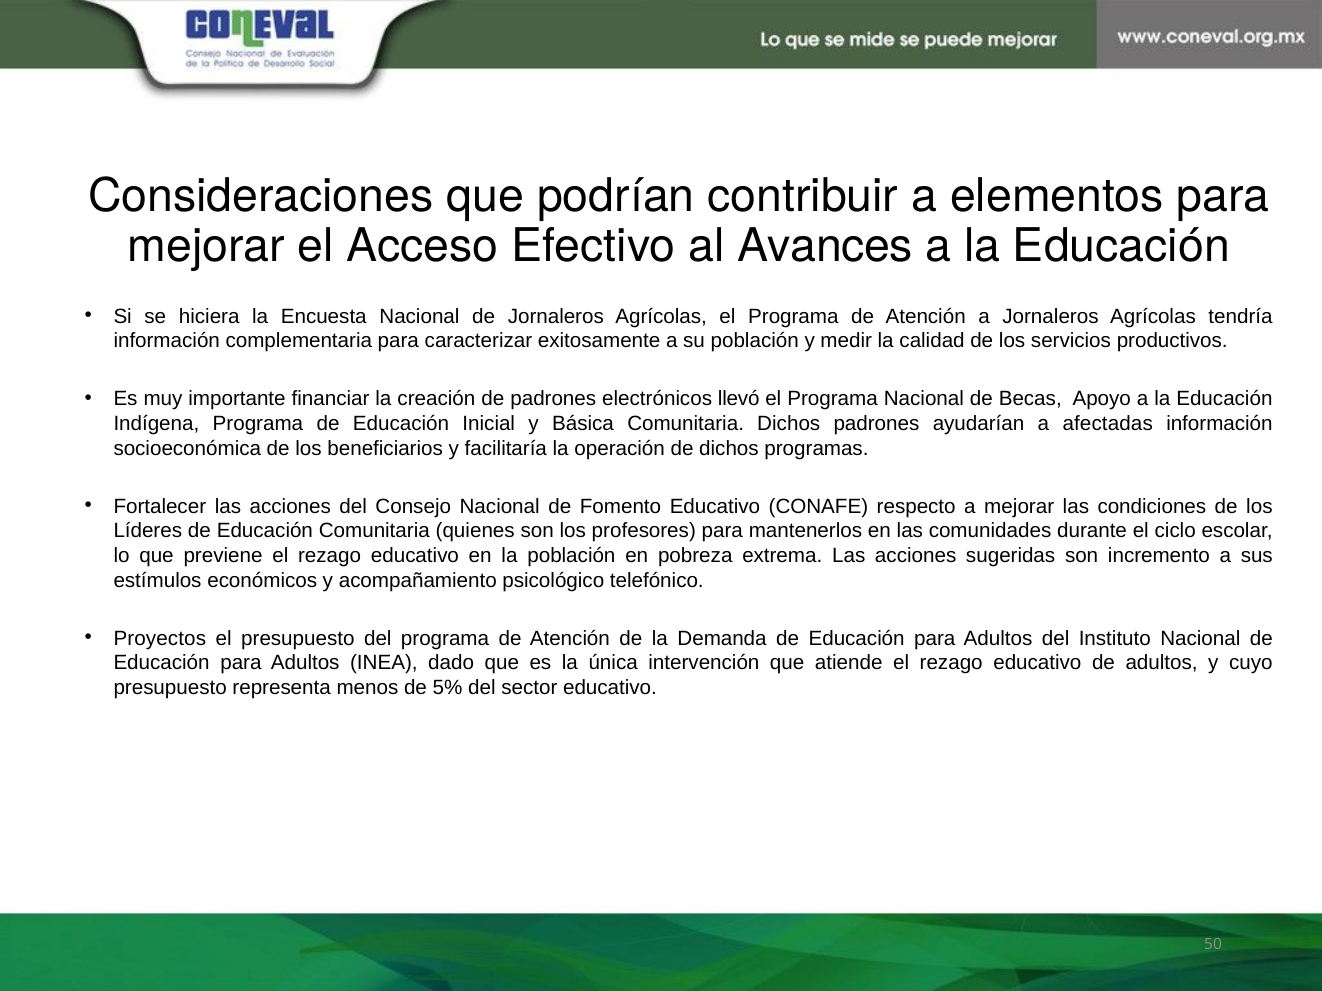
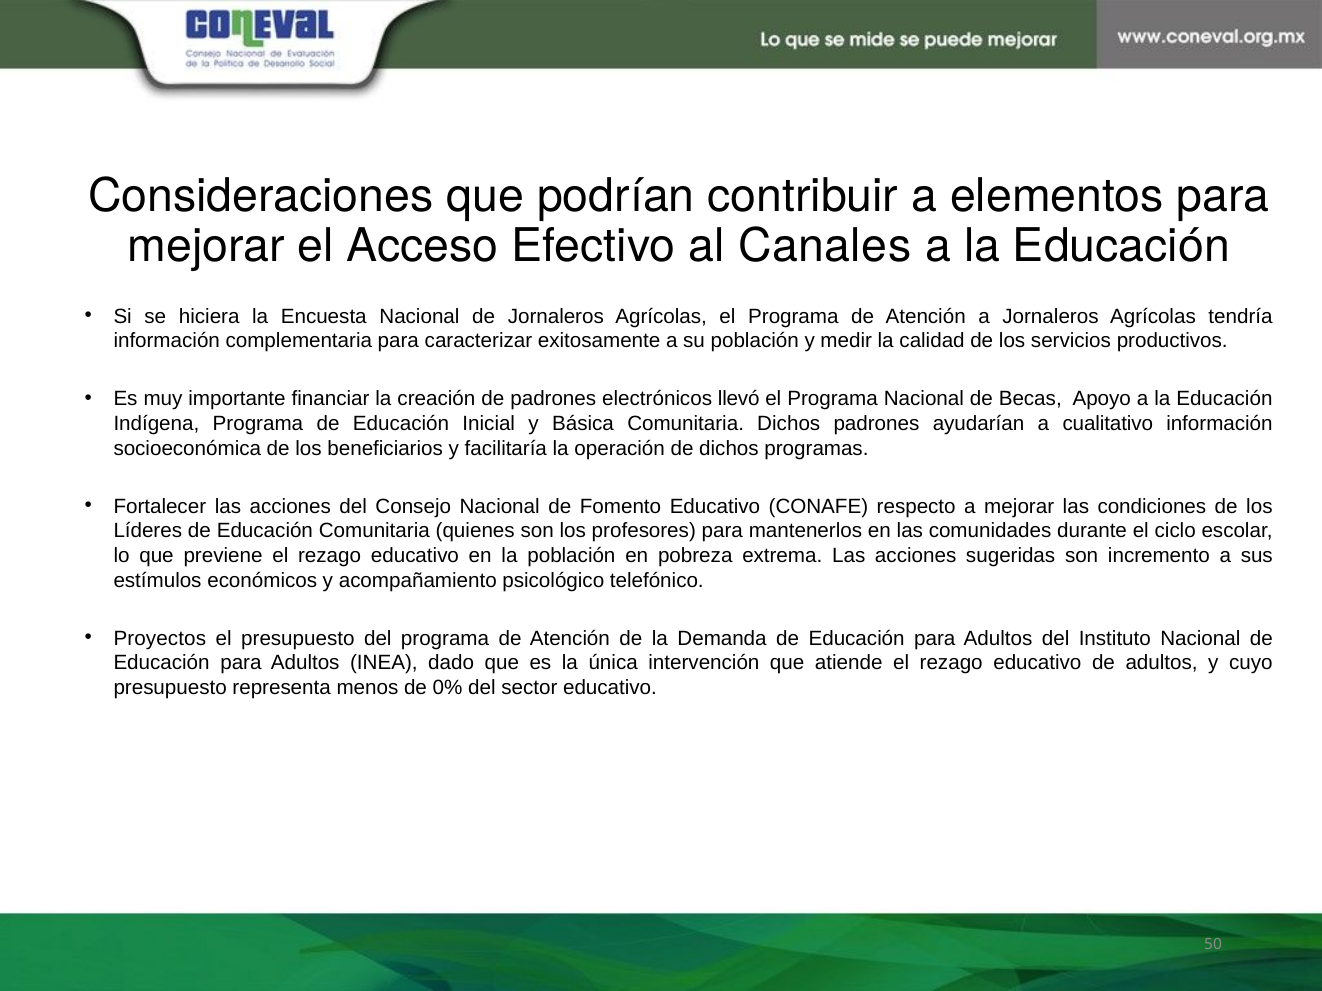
Avances: Avances -> Canales (825, 246)
afectadas: afectadas -> cualitativo (1108, 424)
5%: 5% -> 0% (448, 688)
